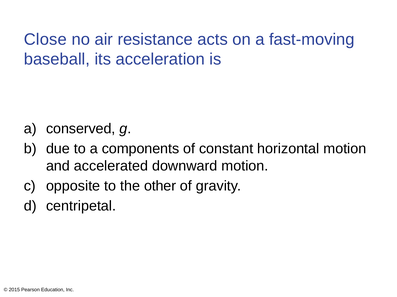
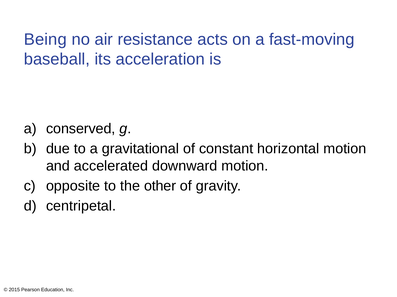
Close: Close -> Being (45, 39)
components: components -> gravitational (140, 149)
